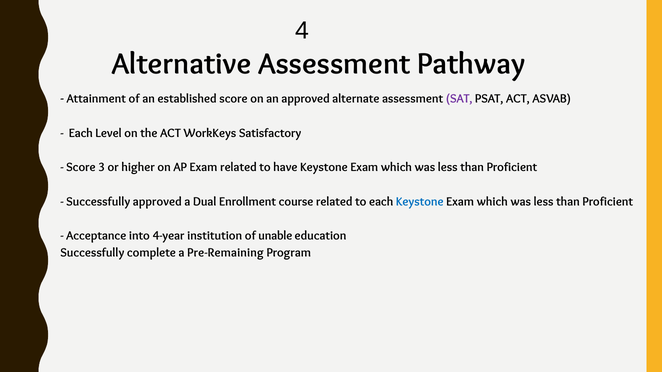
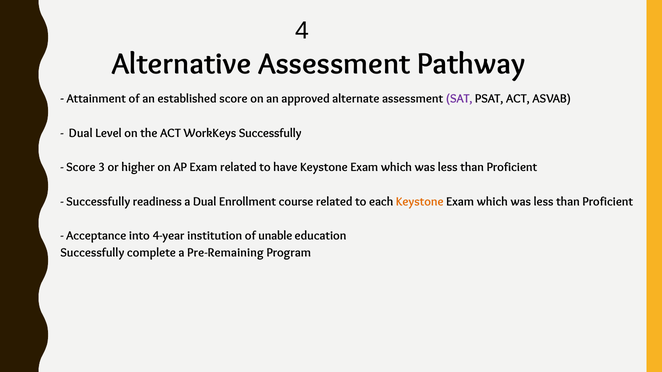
Each: Each -> Dual (81, 133)
WorkKeys Satisfactory: Satisfactory -> Successfully (270, 133)
Successfully approved: approved -> readiness (157, 202)
Keystone colour: blue -> orange (420, 202)
